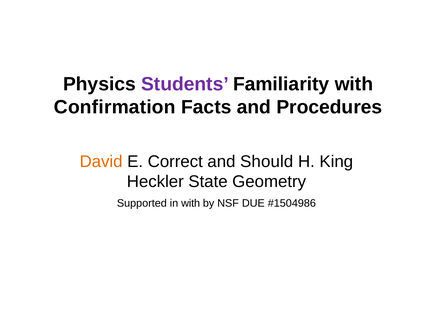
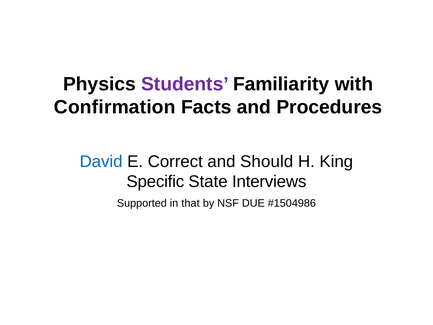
David colour: orange -> blue (101, 161)
Heckler: Heckler -> Specific (155, 182)
Geometry: Geometry -> Interviews (269, 182)
in with: with -> that (191, 203)
